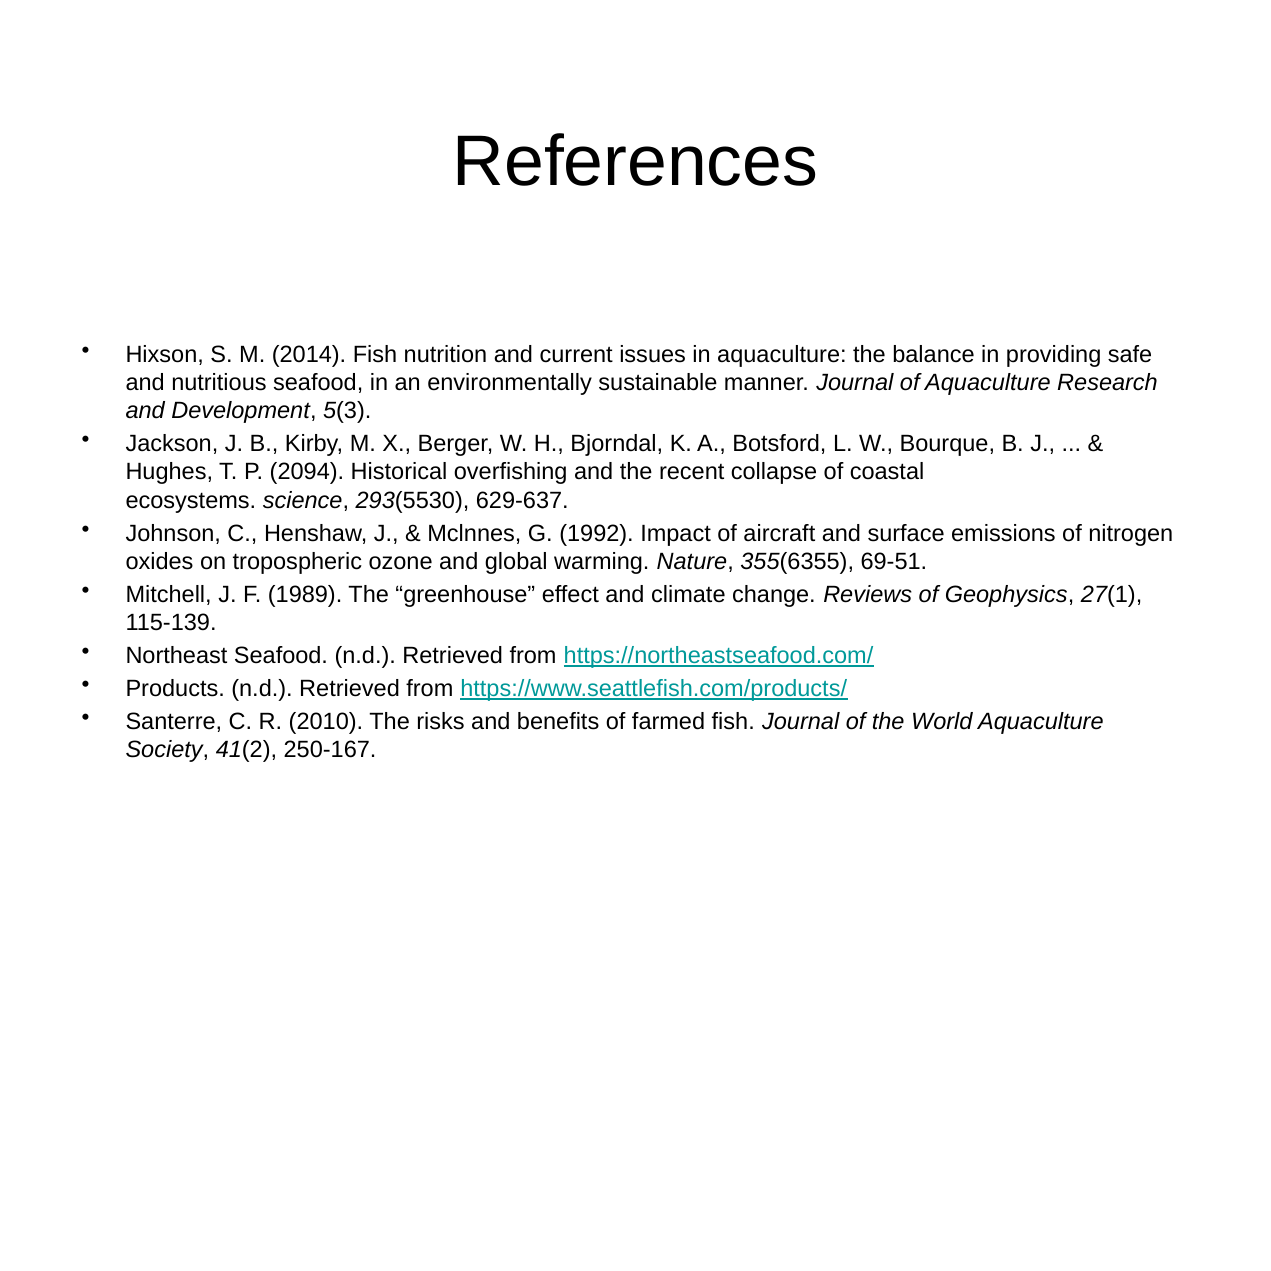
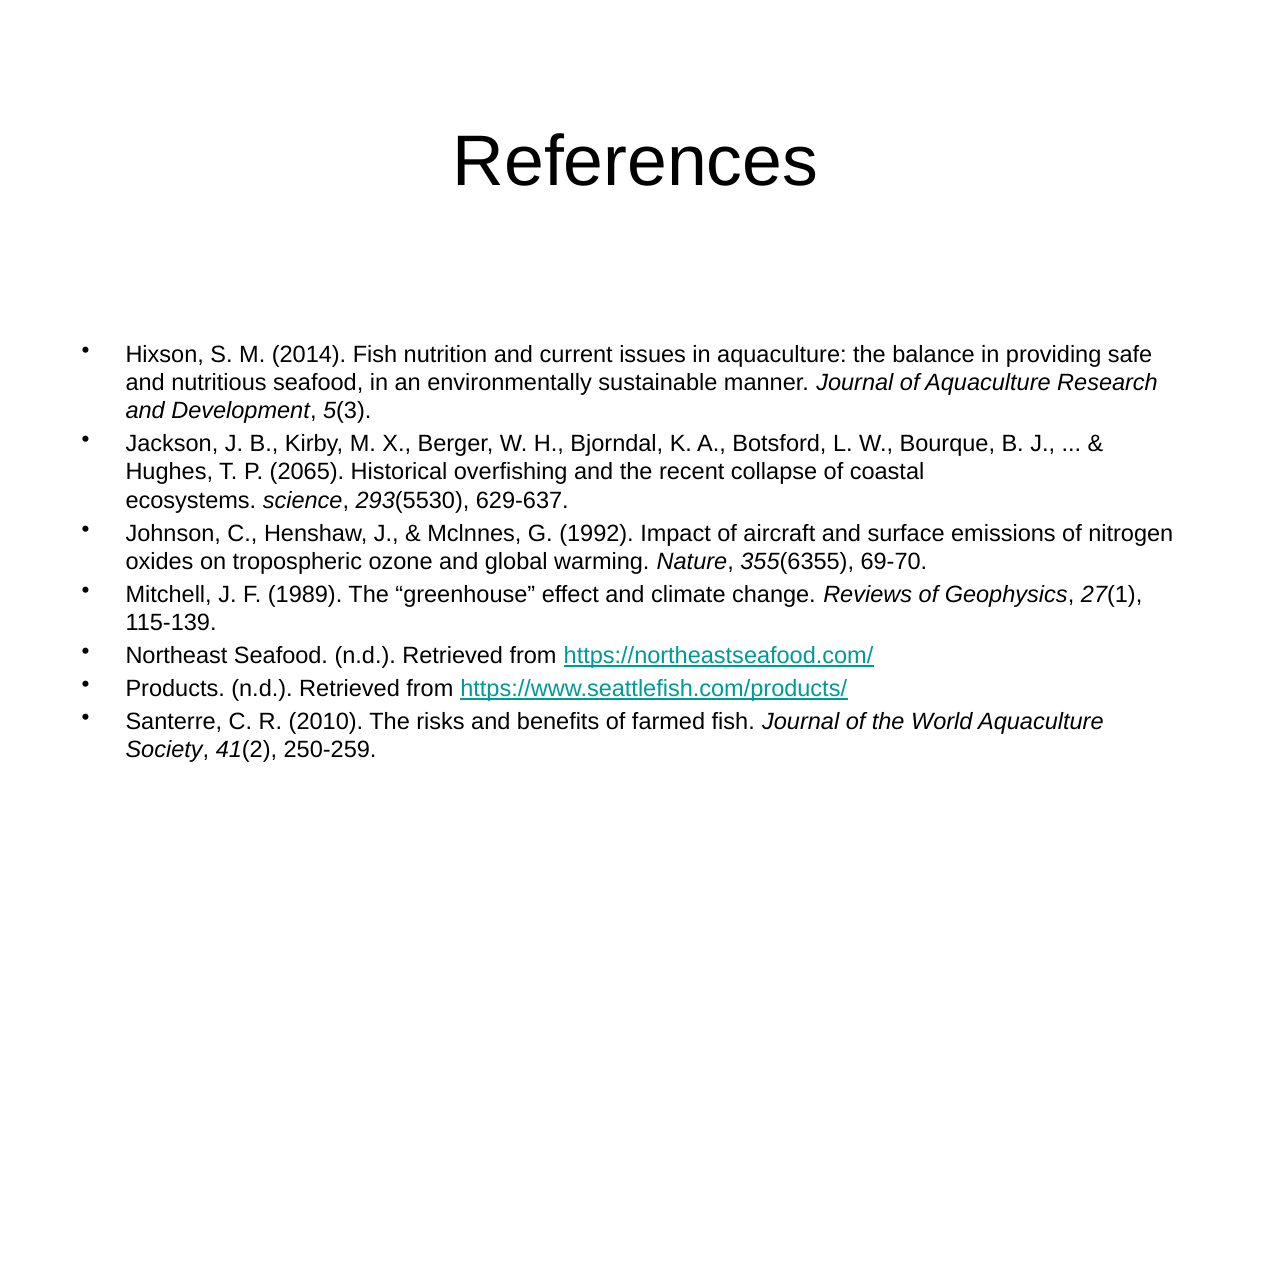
2094: 2094 -> 2065 (307, 472)
69-51: 69-51 -> 69-70 (894, 562)
250-167: 250-167 -> 250-259 (330, 750)
